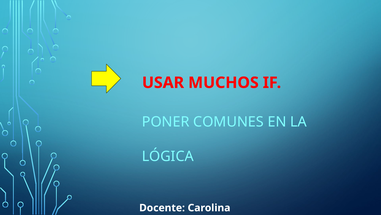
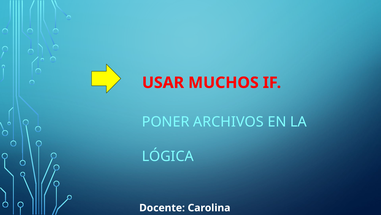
COMUNES: COMUNES -> ARCHIVOS (228, 122)
